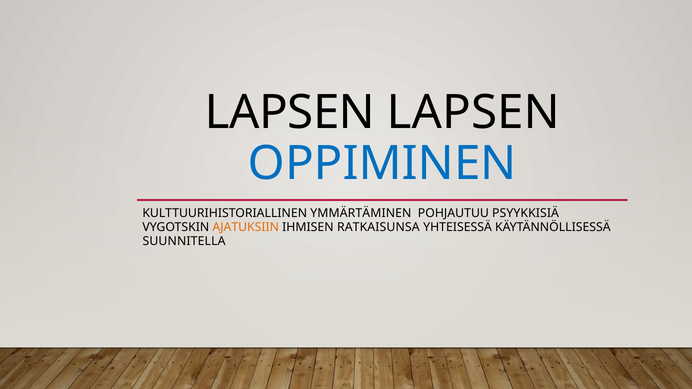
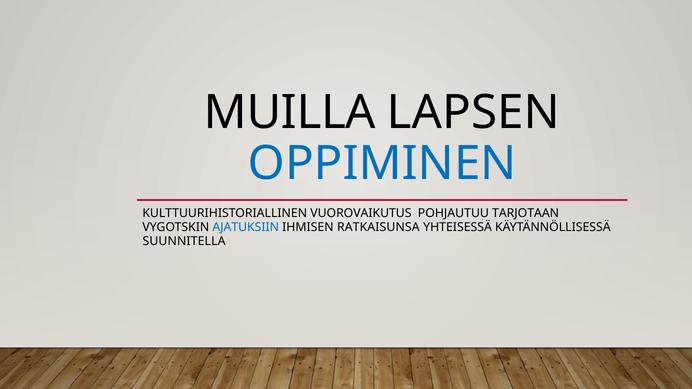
LAPSEN: LAPSEN -> MUILLA (290, 112)
YMMÄRTÄMINEN: YMMÄRTÄMINEN -> VUOROVAIKUTUS (361, 213)
PSYYKKISIÄ: PSYYKKISIÄ -> TARJOTAAN (526, 213)
AJATUKSIIN colour: orange -> blue (246, 227)
